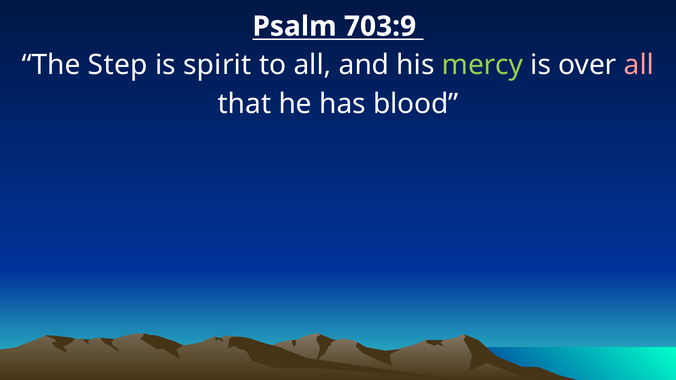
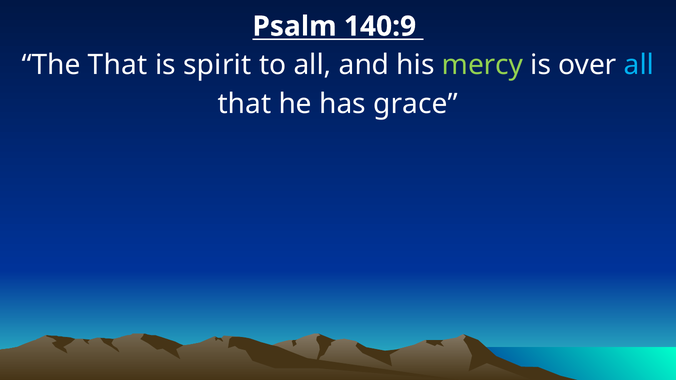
703:9: 703:9 -> 140:9 (380, 26)
The Step: Step -> That (118, 65)
all colour: pink -> light blue (639, 65)
blood: blood -> grace (416, 104)
